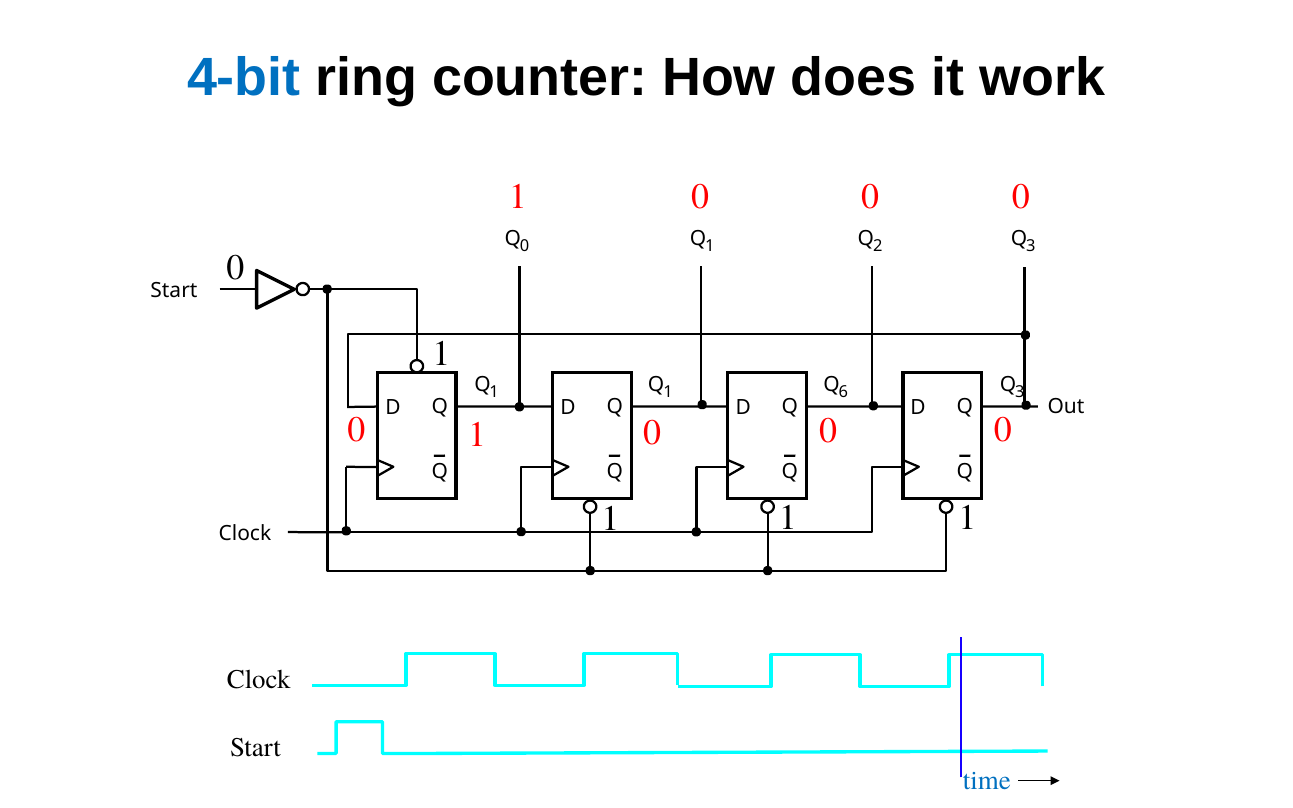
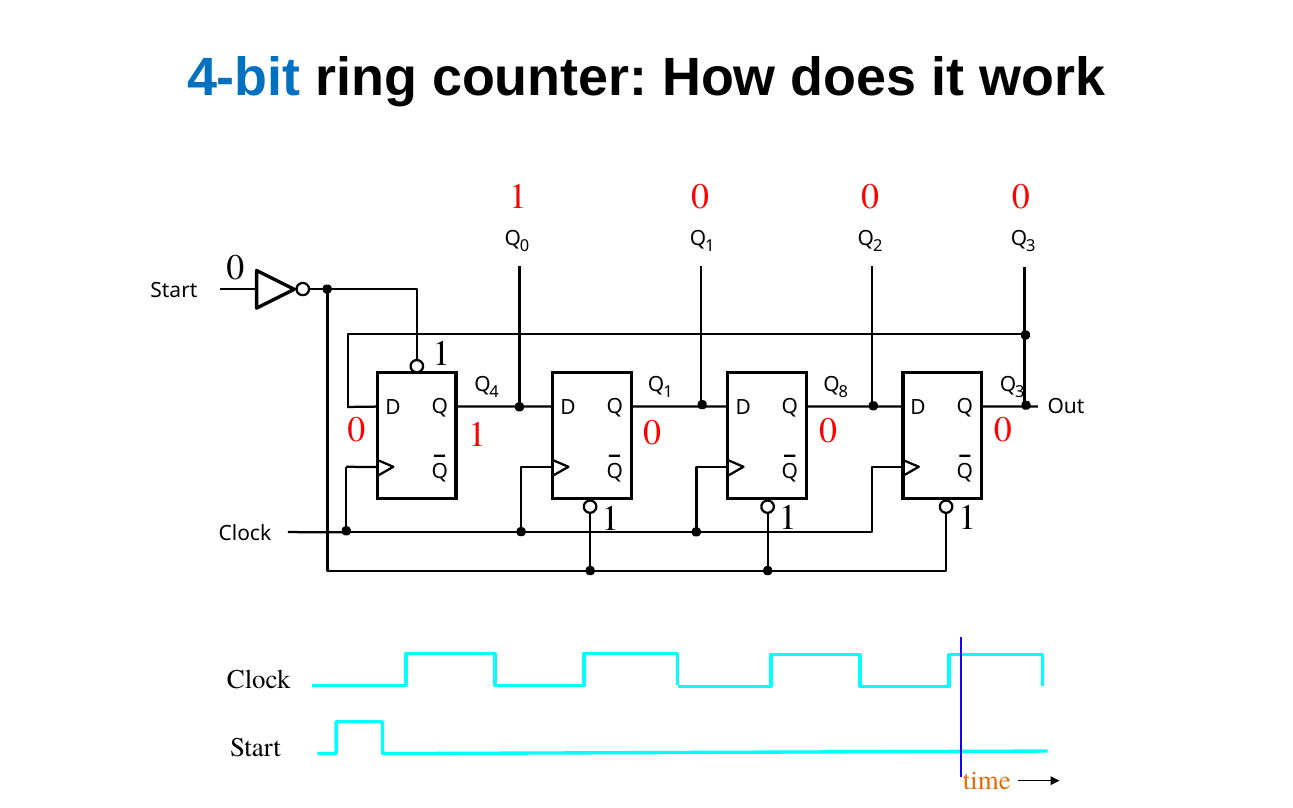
1: 1 -> 4 (494, 392)
6: 6 -> 8 (843, 392)
time colour: blue -> orange (987, 781)
